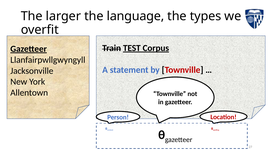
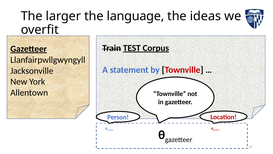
types: types -> ideas (205, 16)
